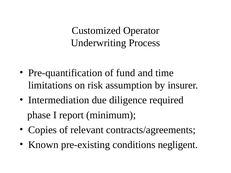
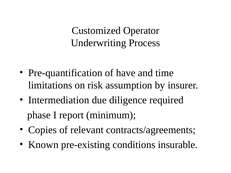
fund: fund -> have (126, 73)
negligent: negligent -> insurable (178, 145)
